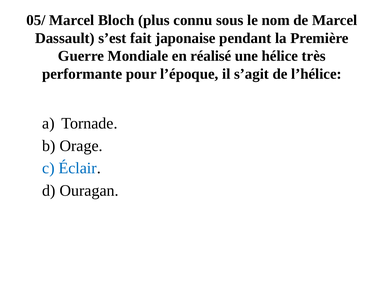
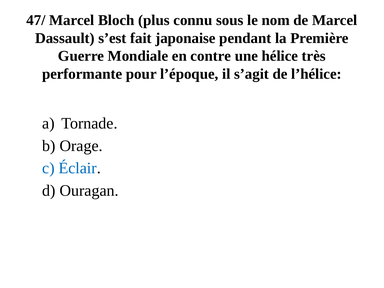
05/: 05/ -> 47/ (36, 20)
réalisé: réalisé -> contre (211, 56)
